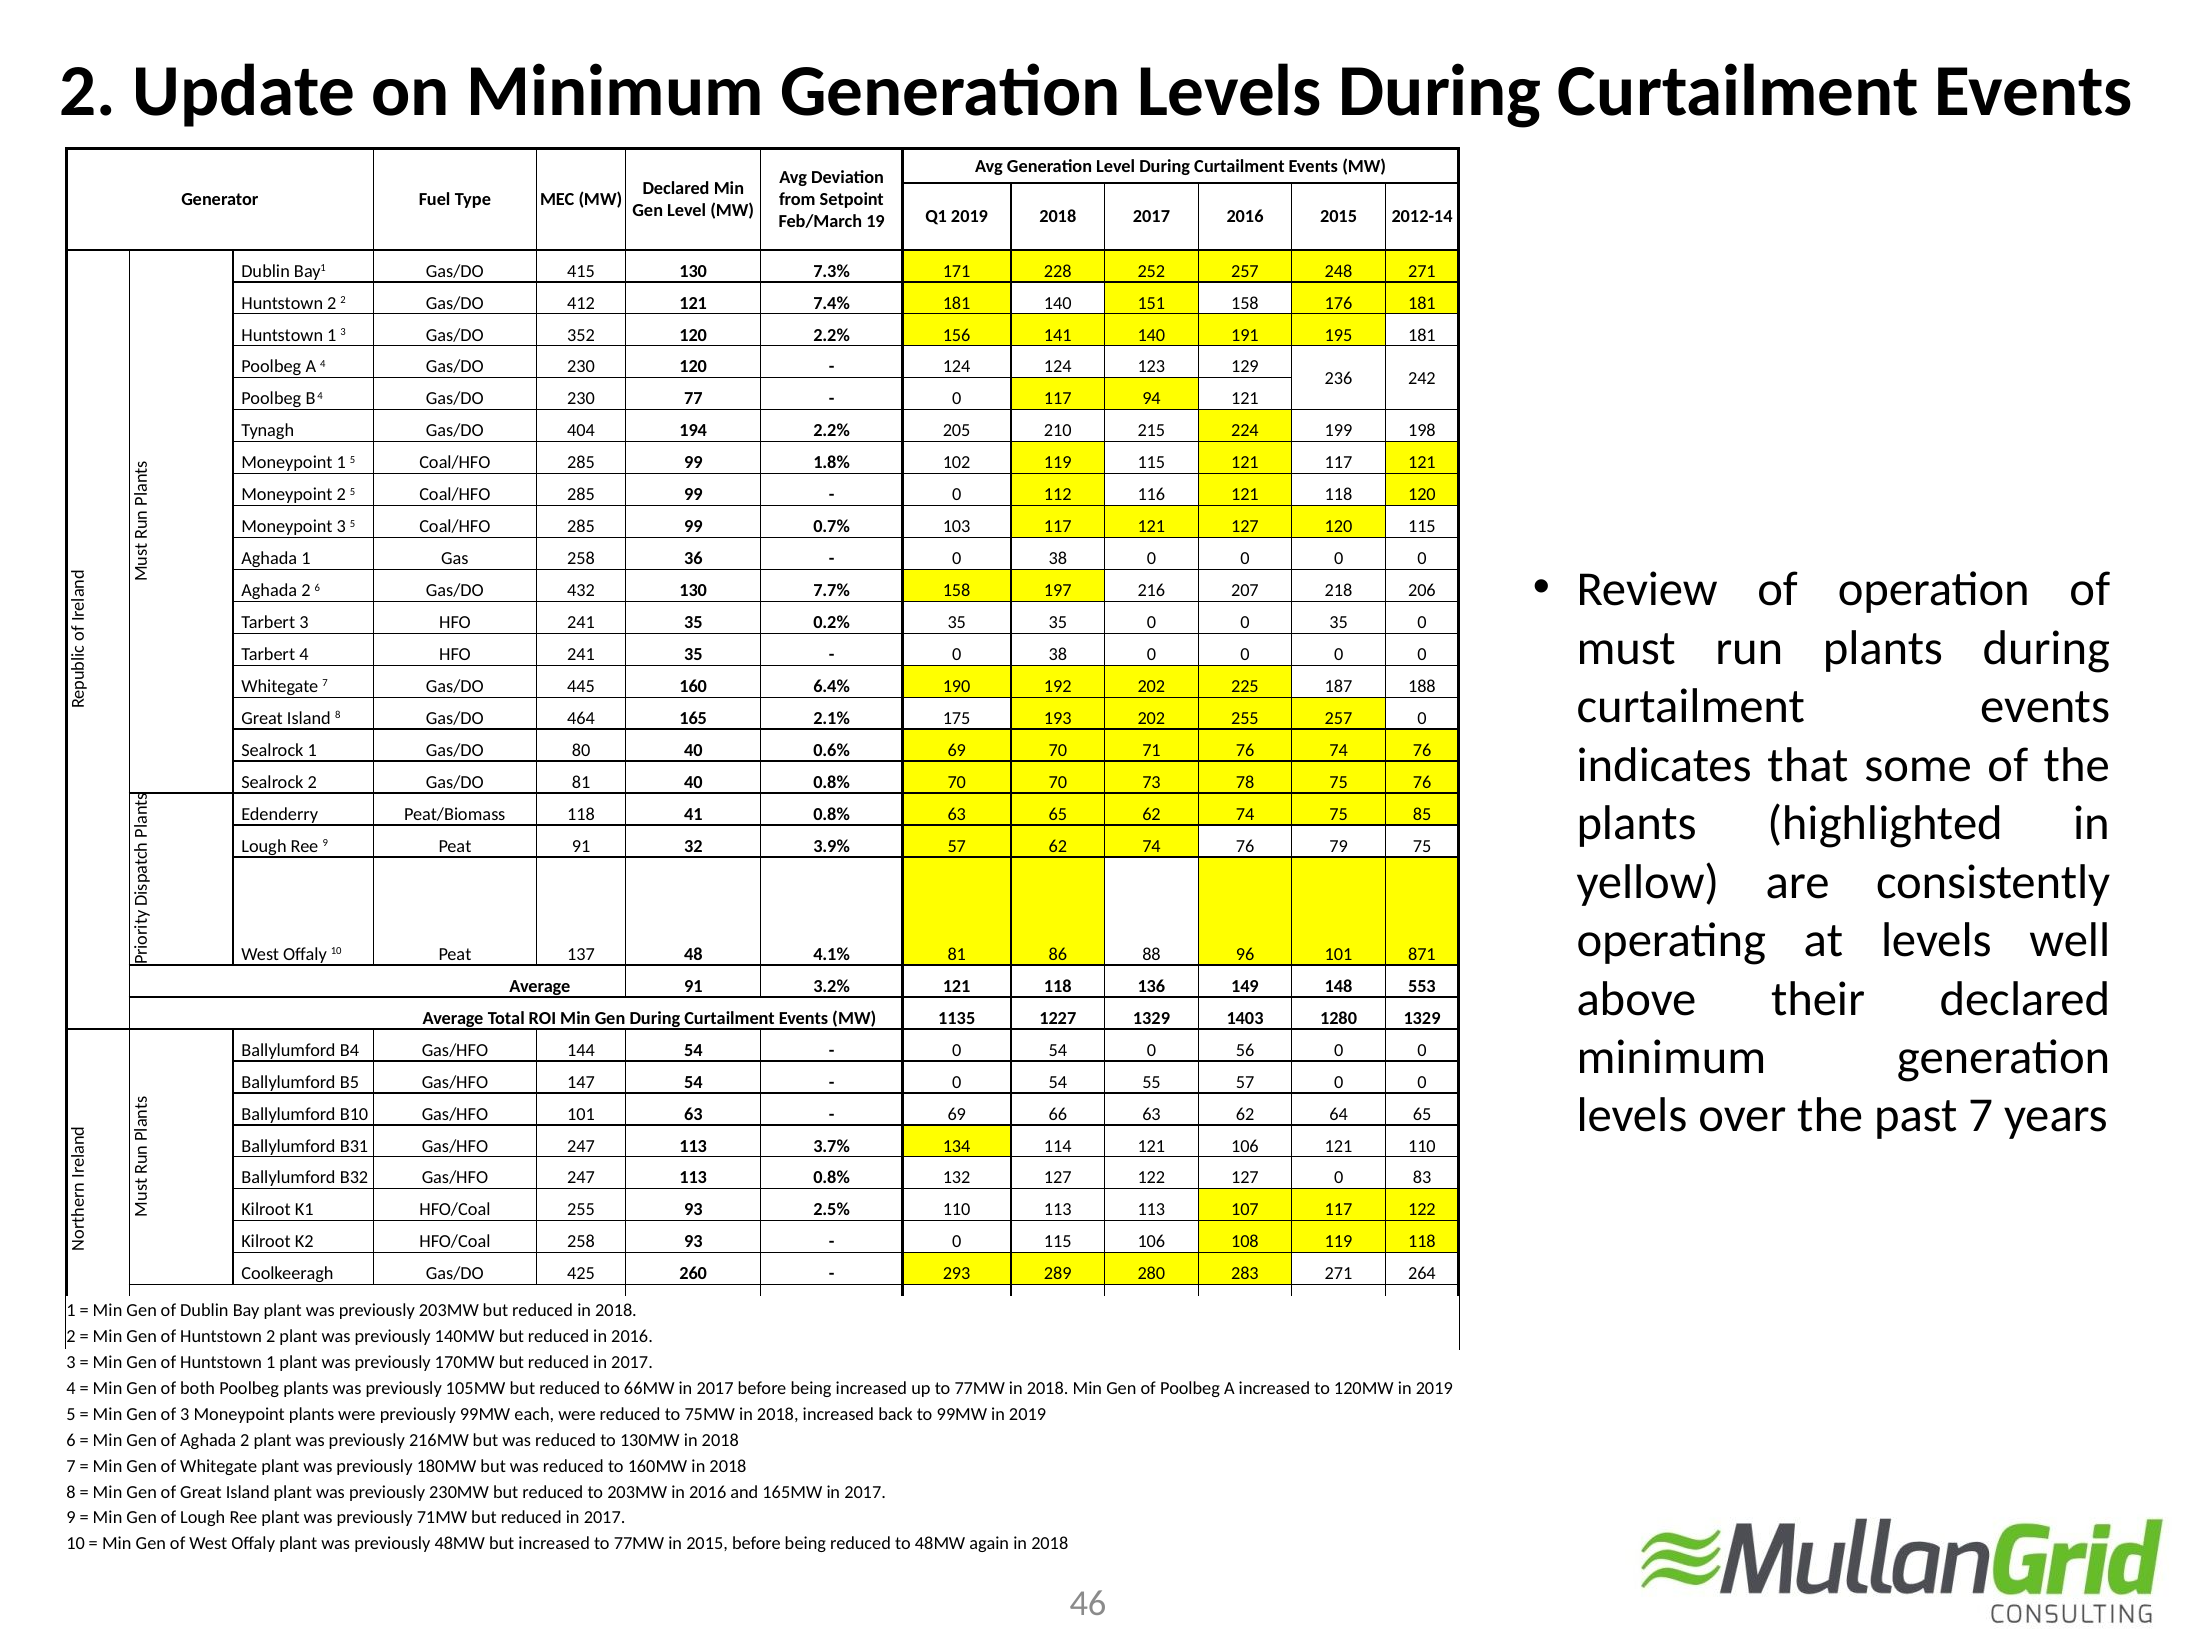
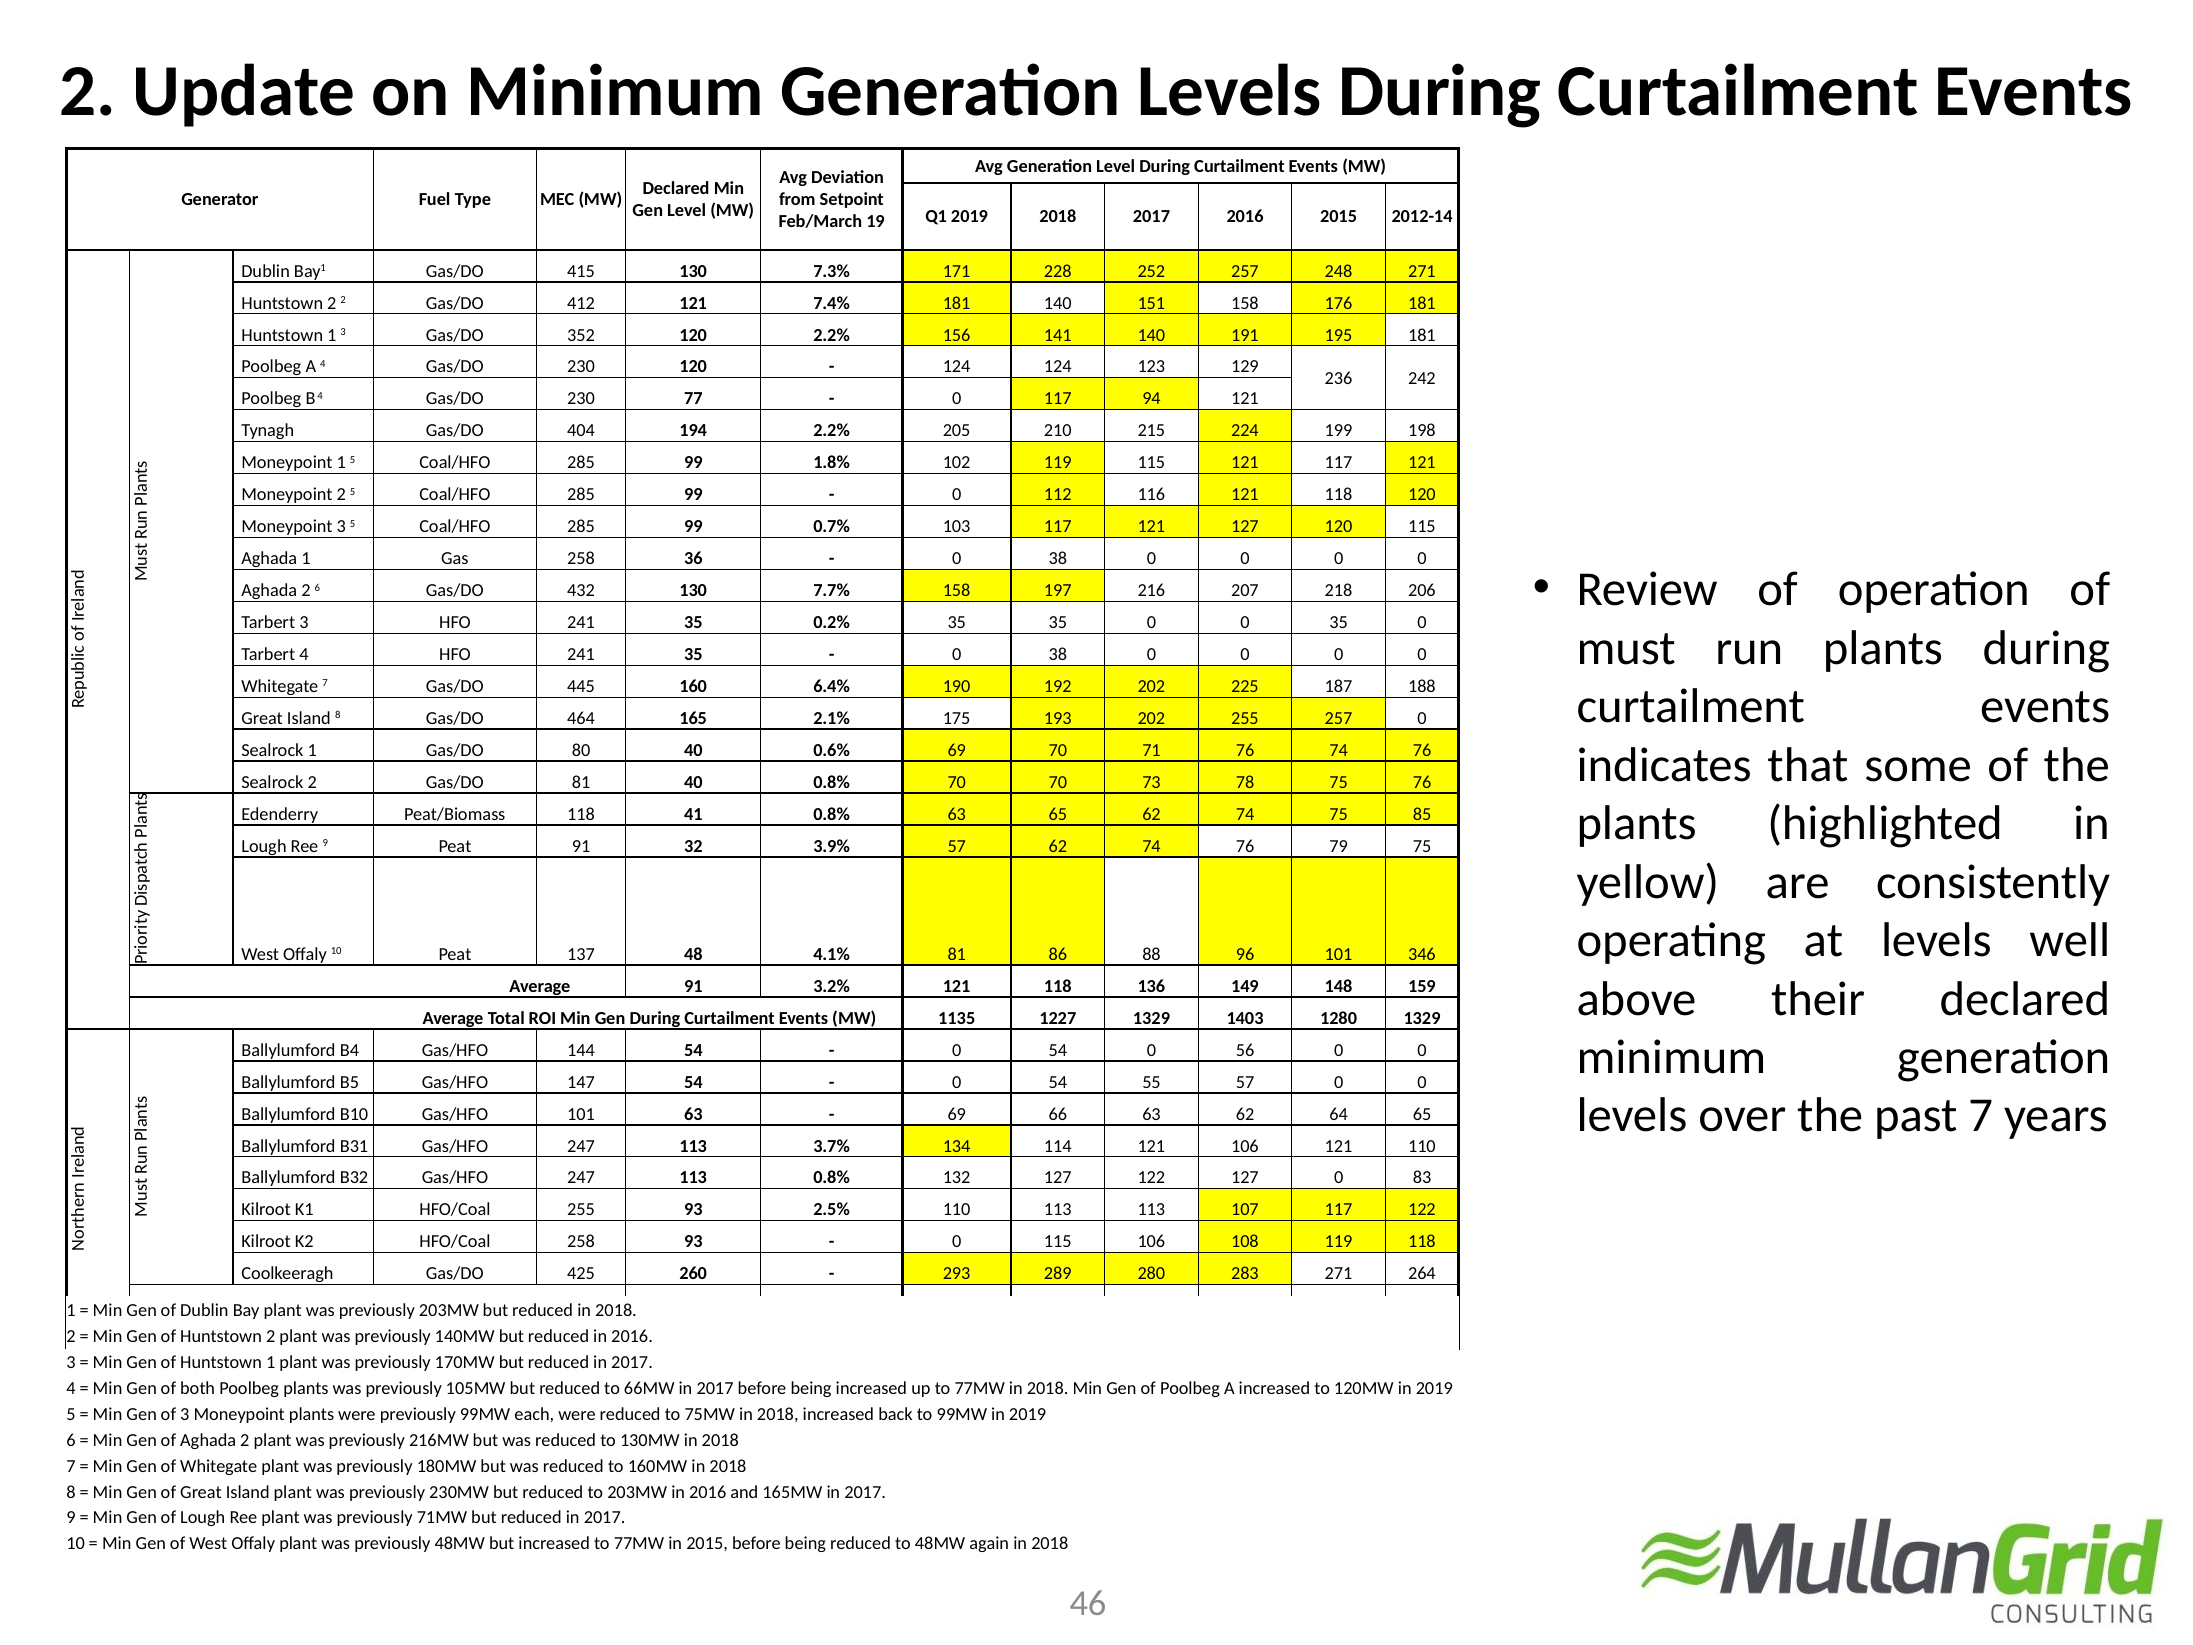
871: 871 -> 346 (1422, 954)
553: 553 -> 159 (1422, 986)
